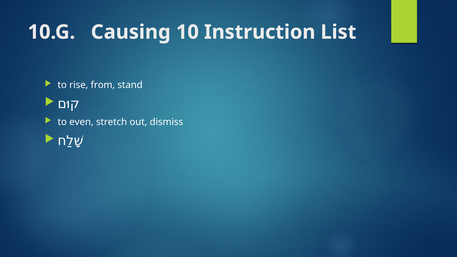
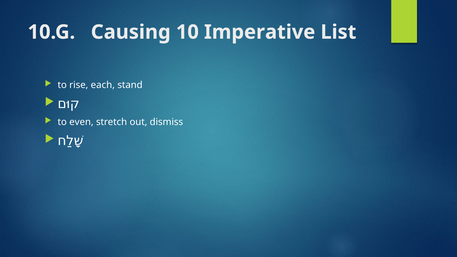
Instruction: Instruction -> Imperative (260, 32)
from: from -> each (103, 85)
